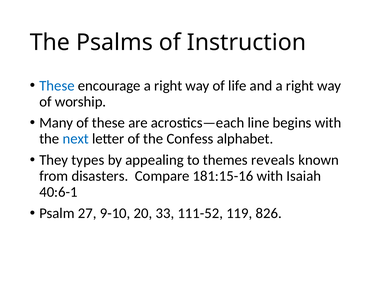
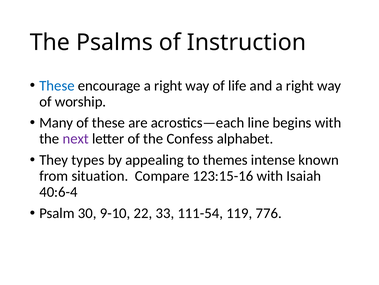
next colour: blue -> purple (76, 138)
reveals: reveals -> intense (273, 160)
disasters: disasters -> situation (100, 176)
181:15-16: 181:15-16 -> 123:15-16 (223, 176)
40:6-1: 40:6-1 -> 40:6-4 (58, 191)
27: 27 -> 30 (87, 213)
20: 20 -> 22 (143, 213)
111-52: 111-52 -> 111-54 (200, 213)
826: 826 -> 776 (269, 213)
